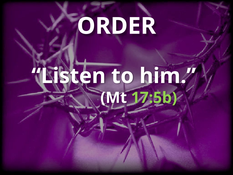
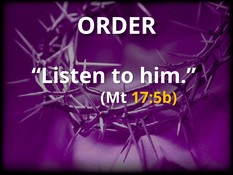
17:5b colour: light green -> yellow (154, 98)
